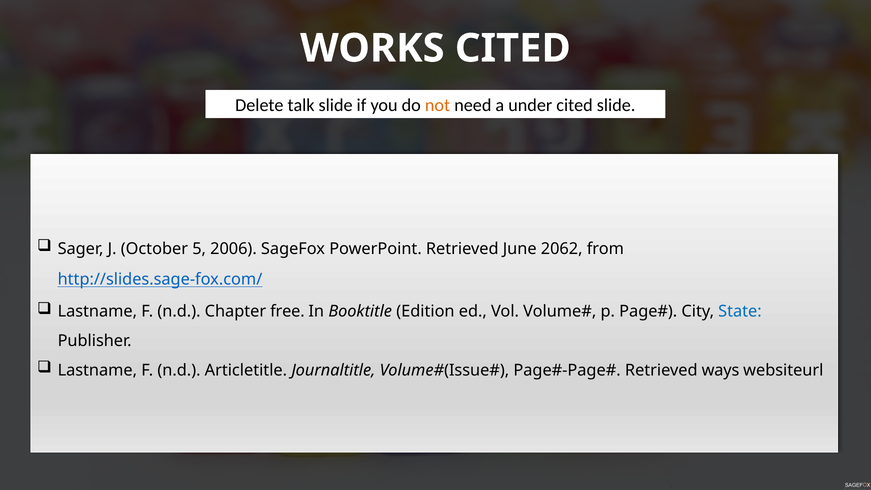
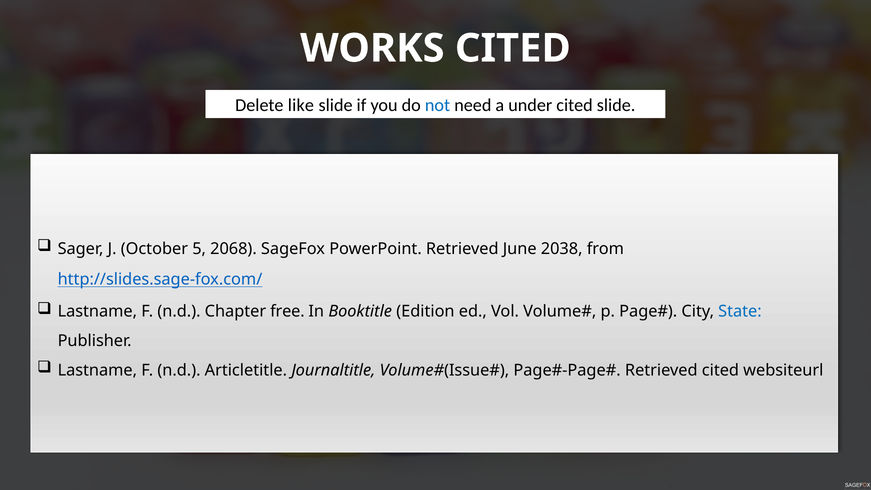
talk: talk -> like (301, 105)
not colour: orange -> blue (438, 105)
2006: 2006 -> 2068 (233, 249)
2062: 2062 -> 2038 (562, 249)
Retrieved ways: ways -> cited (720, 370)
